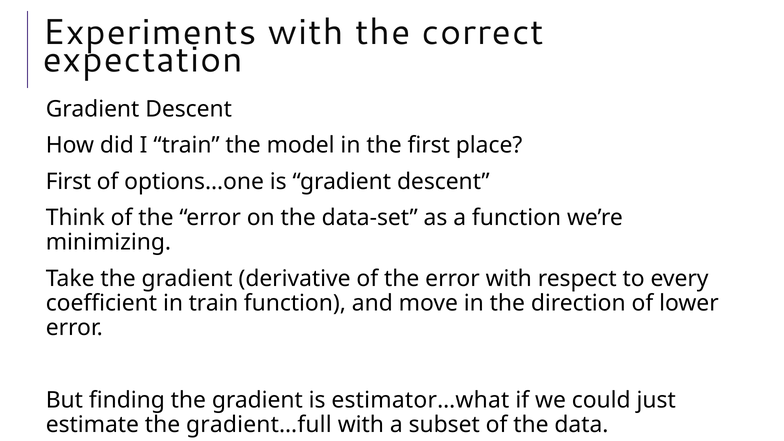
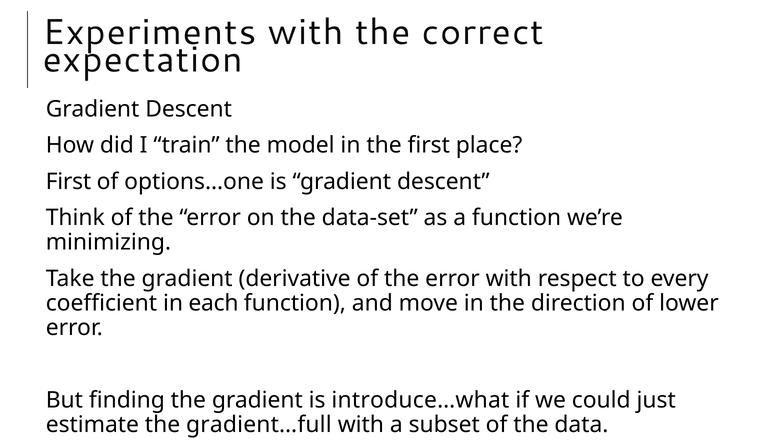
in train: train -> each (214, 303)
estimator…what: estimator…what -> introduce…what (420, 400)
